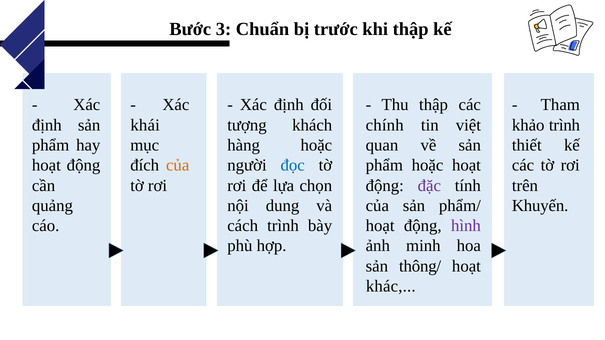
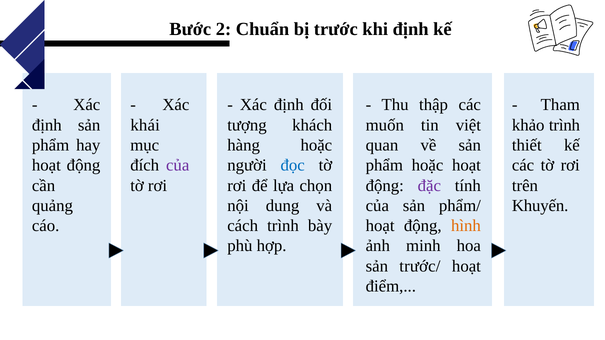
3: 3 -> 2 (223, 29)
khi thập: thập -> định (411, 29)
chính: chính -> muốn (385, 125)
của colour: orange -> purple (178, 165)
hình colour: purple -> orange (466, 226)
thông/: thông/ -> trước/ (420, 266)
khác: khác -> điểm (391, 286)
